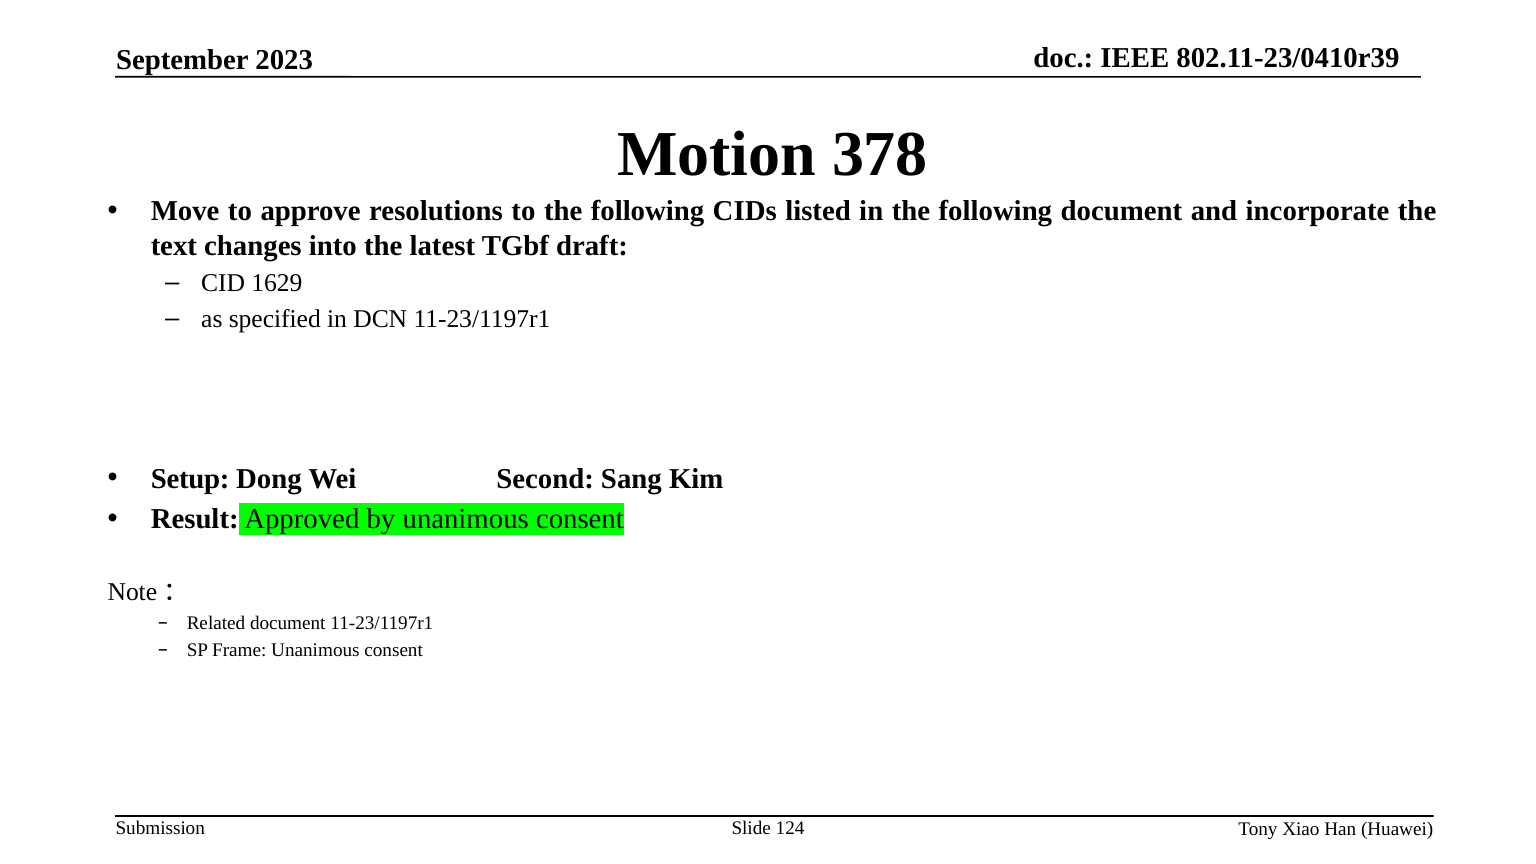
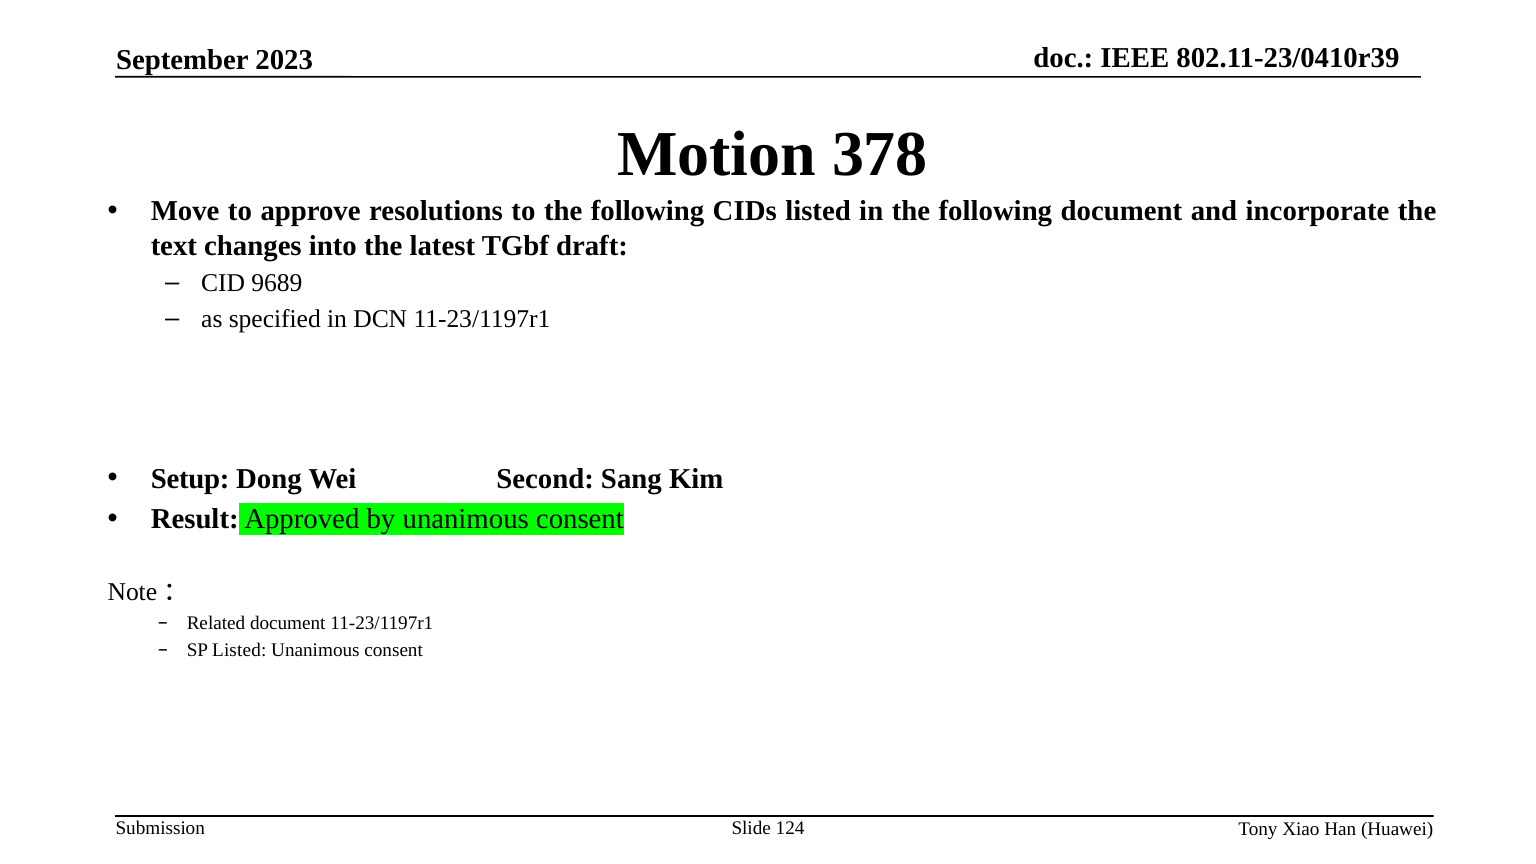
1629: 1629 -> 9689 (277, 283)
SP Frame: Frame -> Listed (239, 650)
